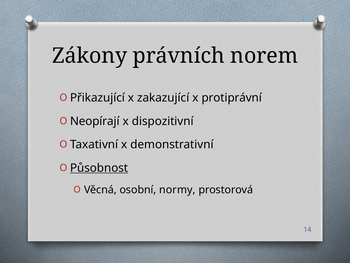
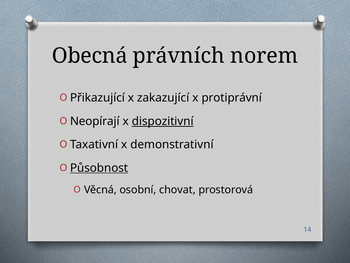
Zákony: Zákony -> Obecná (90, 56)
dispozitivní underline: none -> present (163, 121)
normy: normy -> chovat (177, 190)
